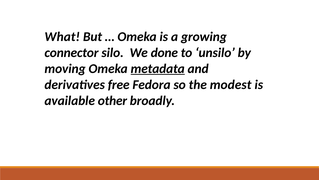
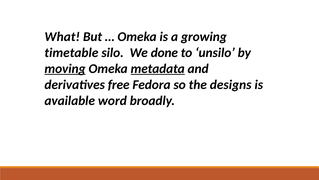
connector: connector -> timetable (71, 52)
moving underline: none -> present (65, 68)
modest: modest -> designs (231, 84)
other: other -> word (112, 100)
